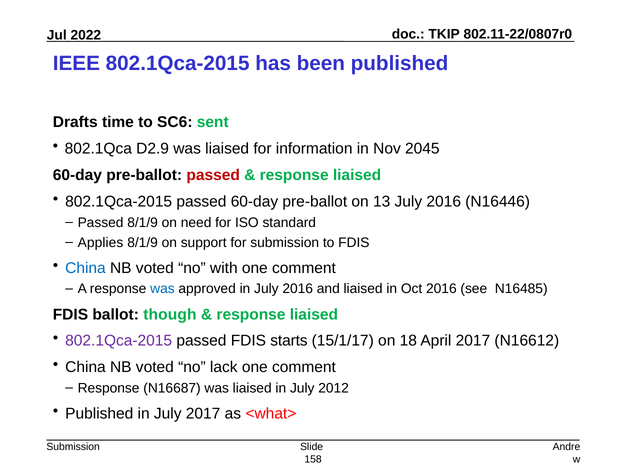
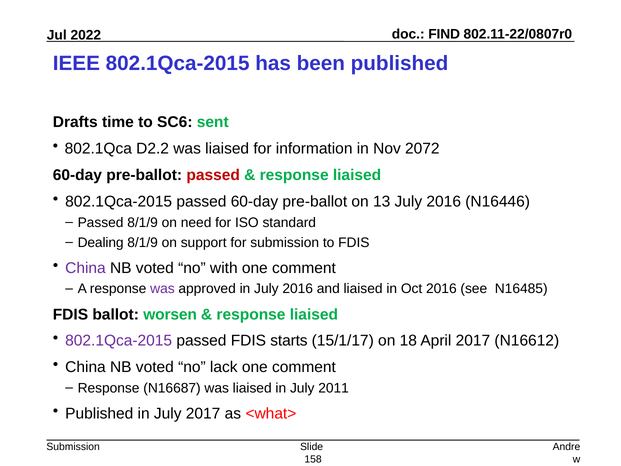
TKIP: TKIP -> FIND (444, 34)
D2.9: D2.9 -> D2.2 (153, 149)
2045: 2045 -> 2072 (422, 149)
Applies: Applies -> Dealing (101, 242)
China colour: blue -> purple (85, 268)
was colour: blue -> purple (162, 289)
though: though -> worsen (170, 314)
2012: 2012 -> 2011 (334, 388)
